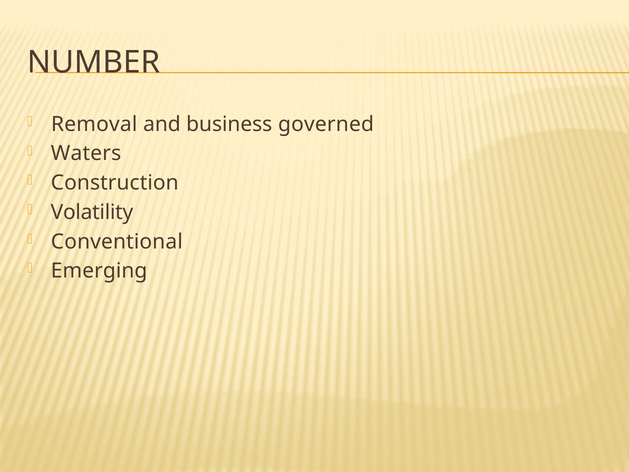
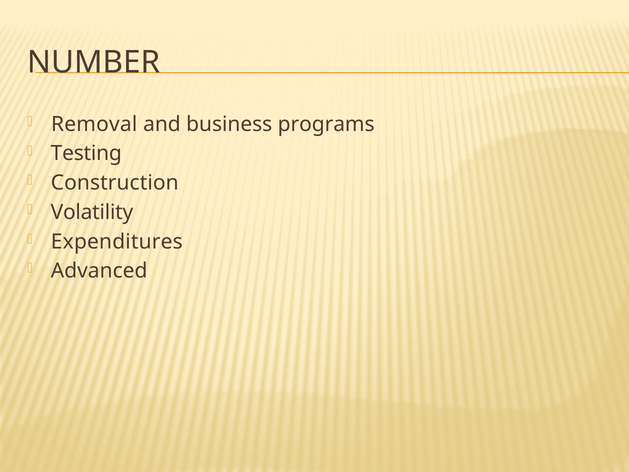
governed: governed -> programs (326, 124)
Waters: Waters -> Testing (86, 153)
Conventional: Conventional -> Expenditures (117, 241)
Emerging: Emerging -> Advanced (99, 271)
